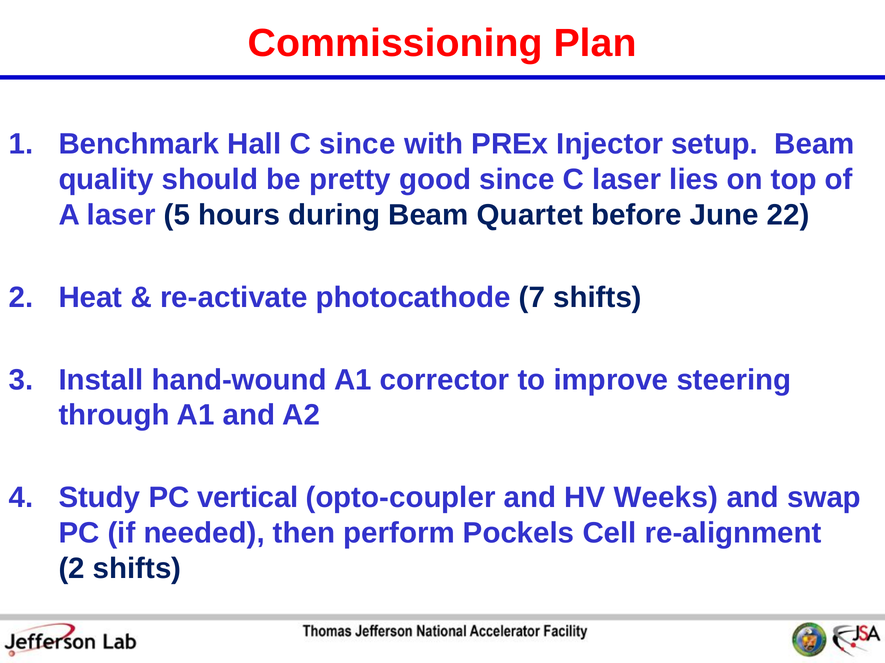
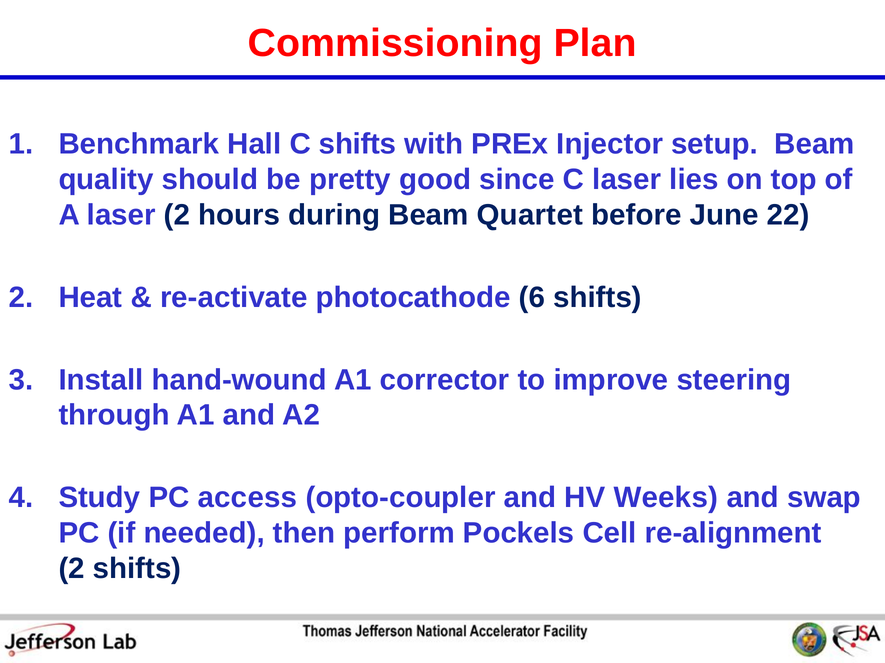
C since: since -> shifts (358, 144)
laser 5: 5 -> 2 (177, 215)
7: 7 -> 6 (532, 298)
vertical: vertical -> access (247, 498)
